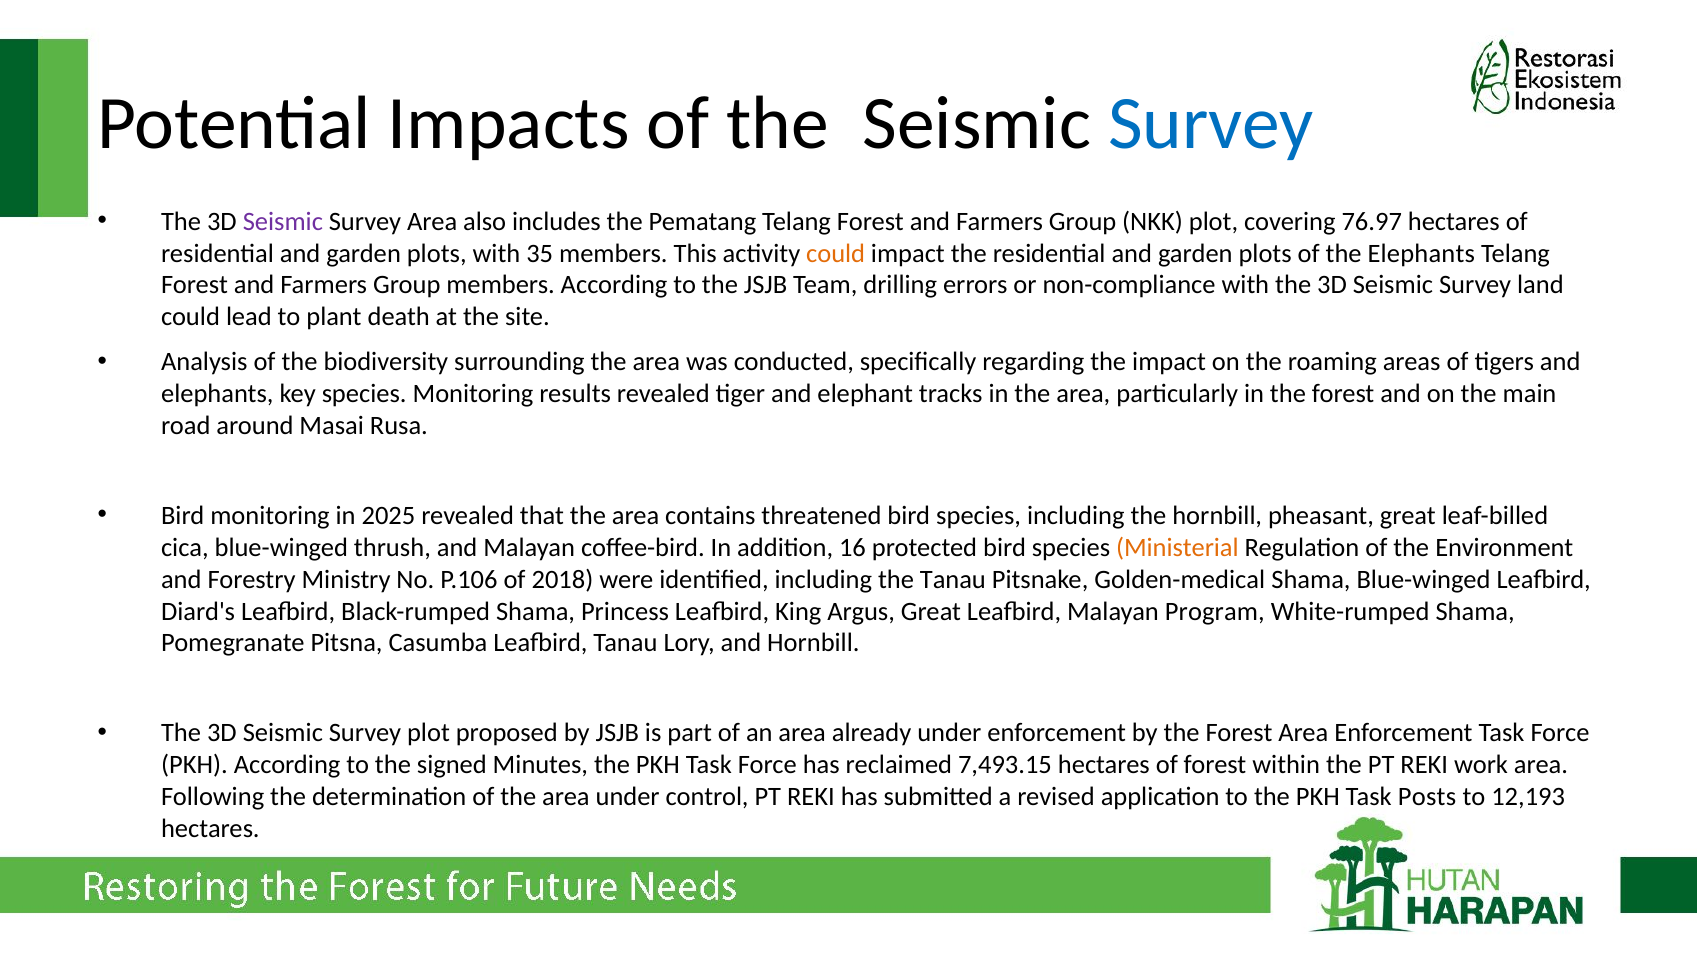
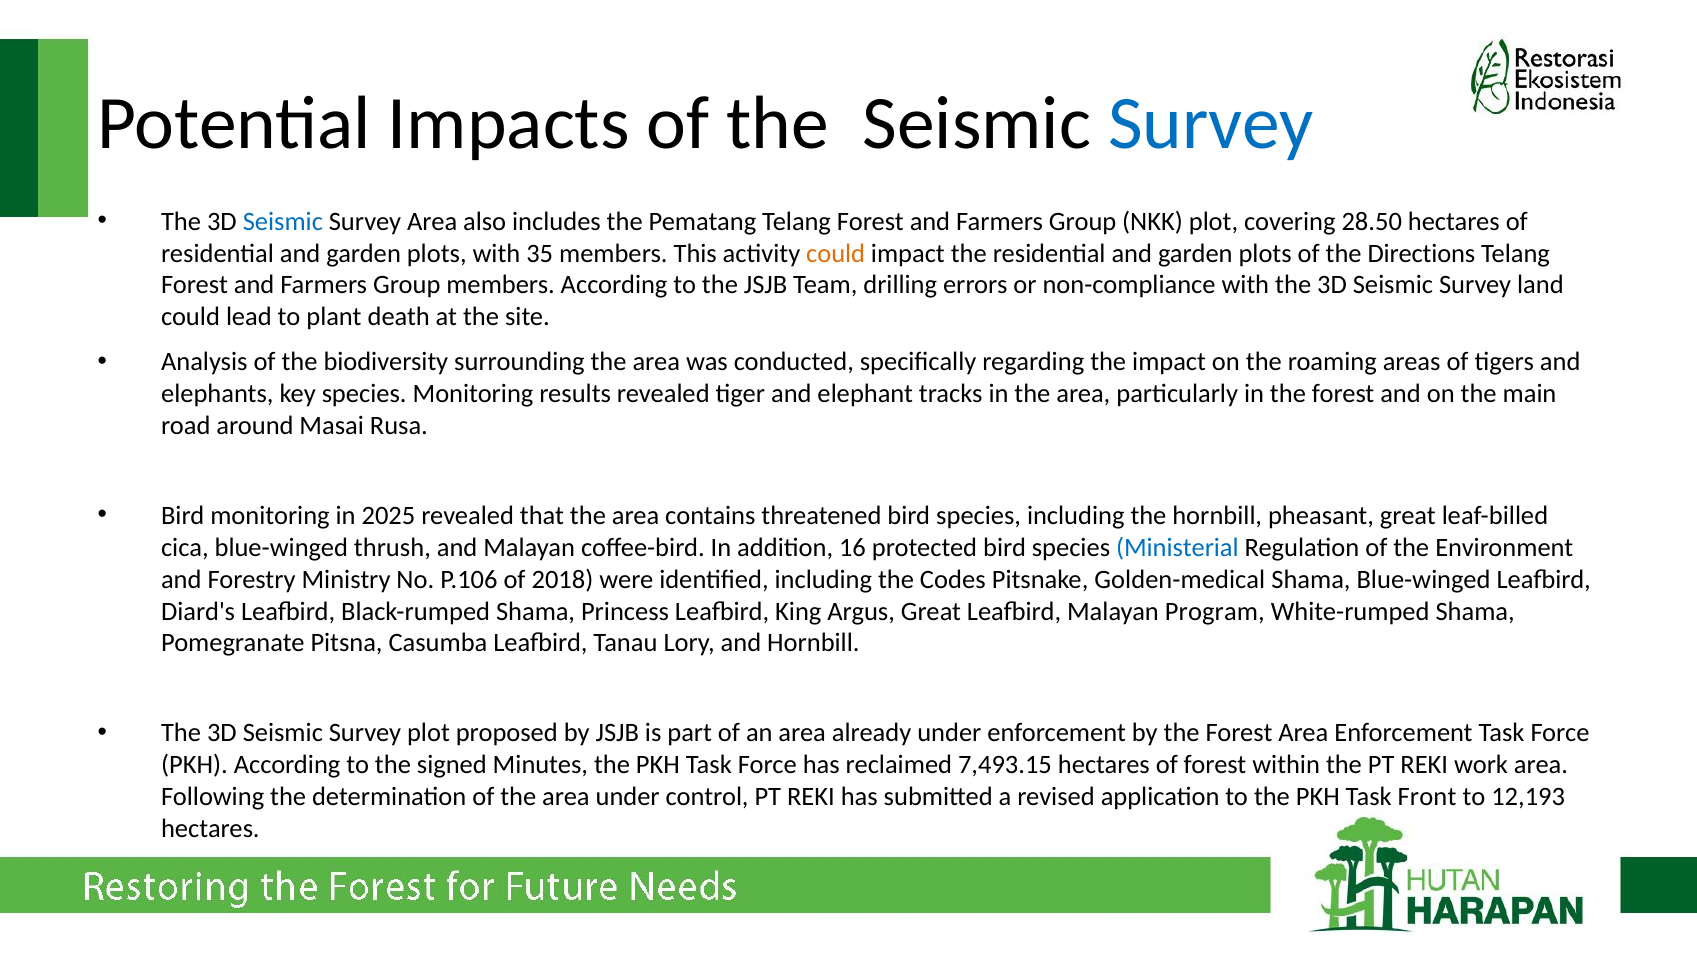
Seismic colour: purple -> blue (283, 221)
76.97: 76.97 -> 28.50 (1372, 221)
the Elephants: Elephants -> Directions (1421, 253)
Ministerial colour: orange -> blue (1177, 547)
the Tanau: Tanau -> Codes (953, 579)
Posts: Posts -> Front (1427, 796)
